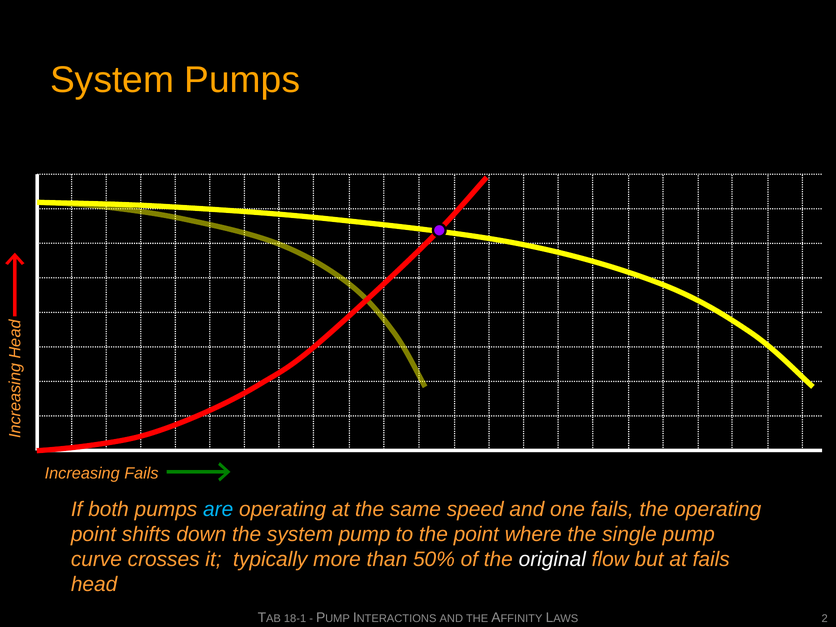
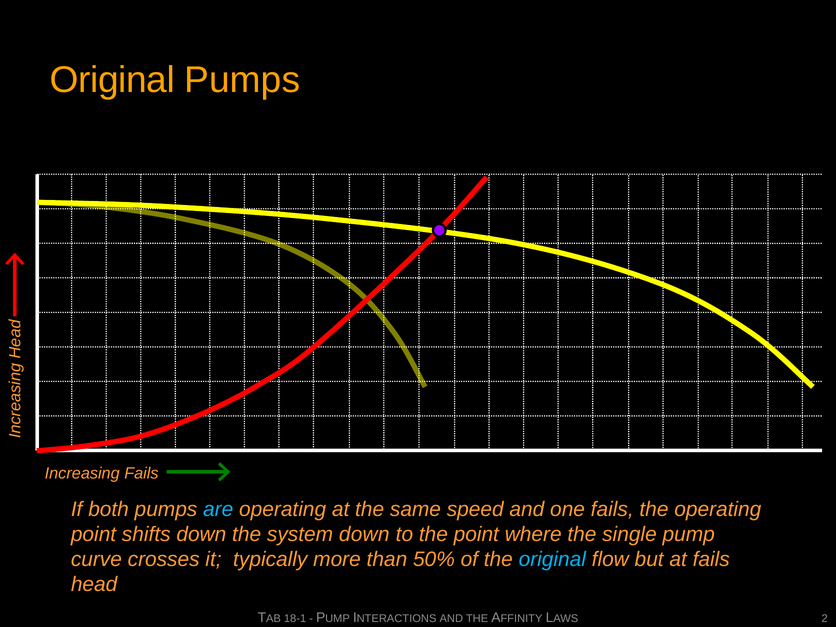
System: System -> Original (112, 80)
system pump: pump -> down (364, 534)
original colour: white -> light blue (552, 559)
